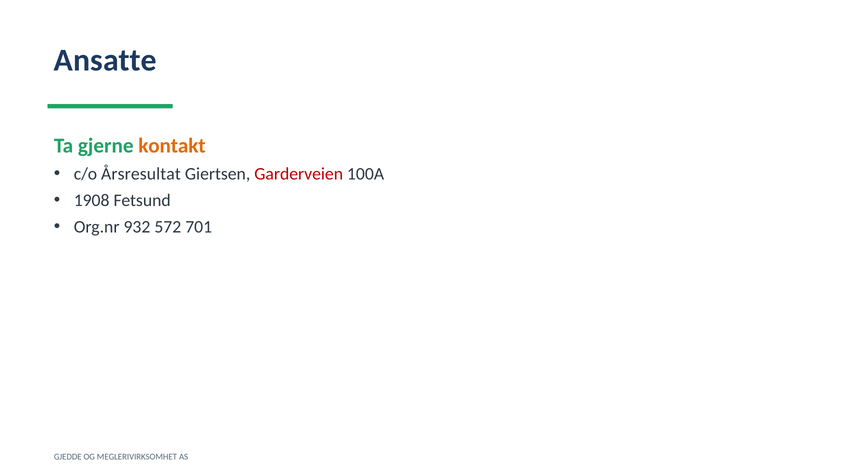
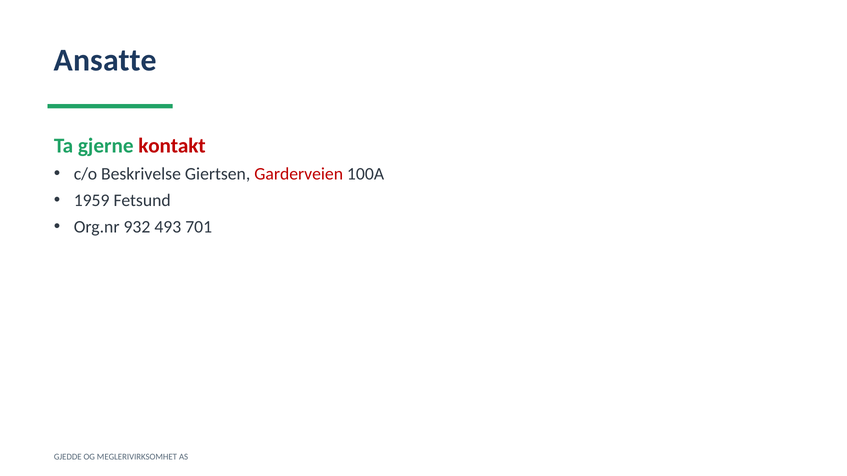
kontakt colour: orange -> red (172, 146)
Årsresultat: Årsresultat -> Beskrivelse (141, 174)
1908: 1908 -> 1959 (92, 201)
572: 572 -> 493 (168, 227)
